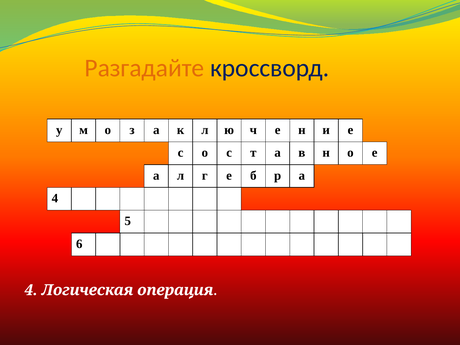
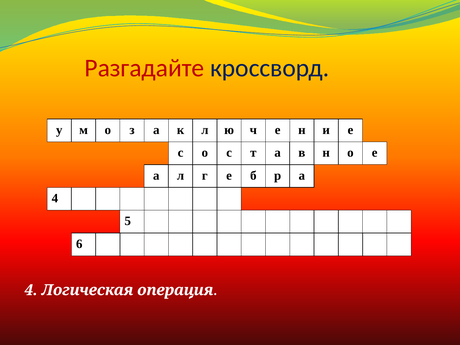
Разгадайте colour: orange -> red (144, 68)
